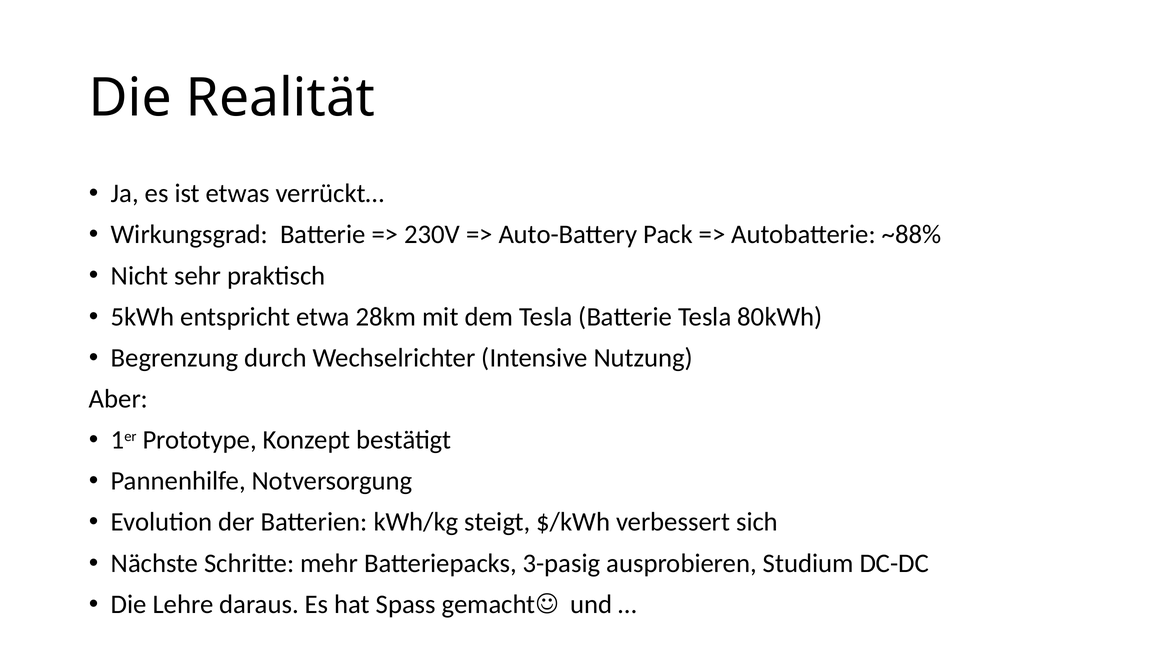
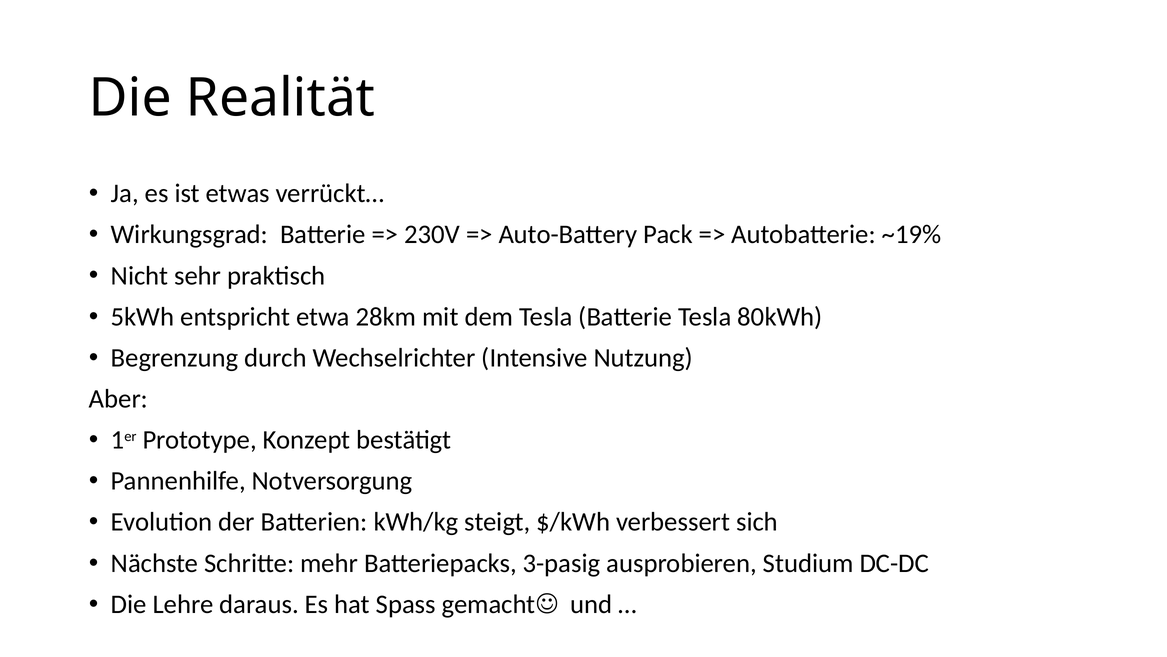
~88%: ~88% -> ~19% (912, 234)
